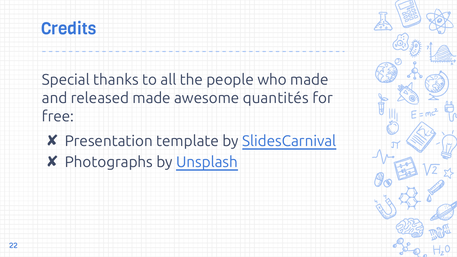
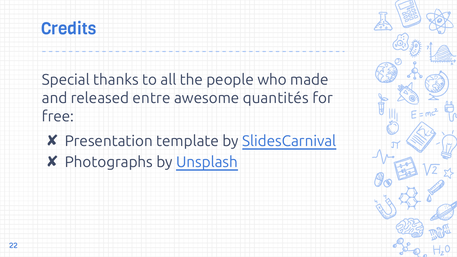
released made: made -> entre (152, 98)
